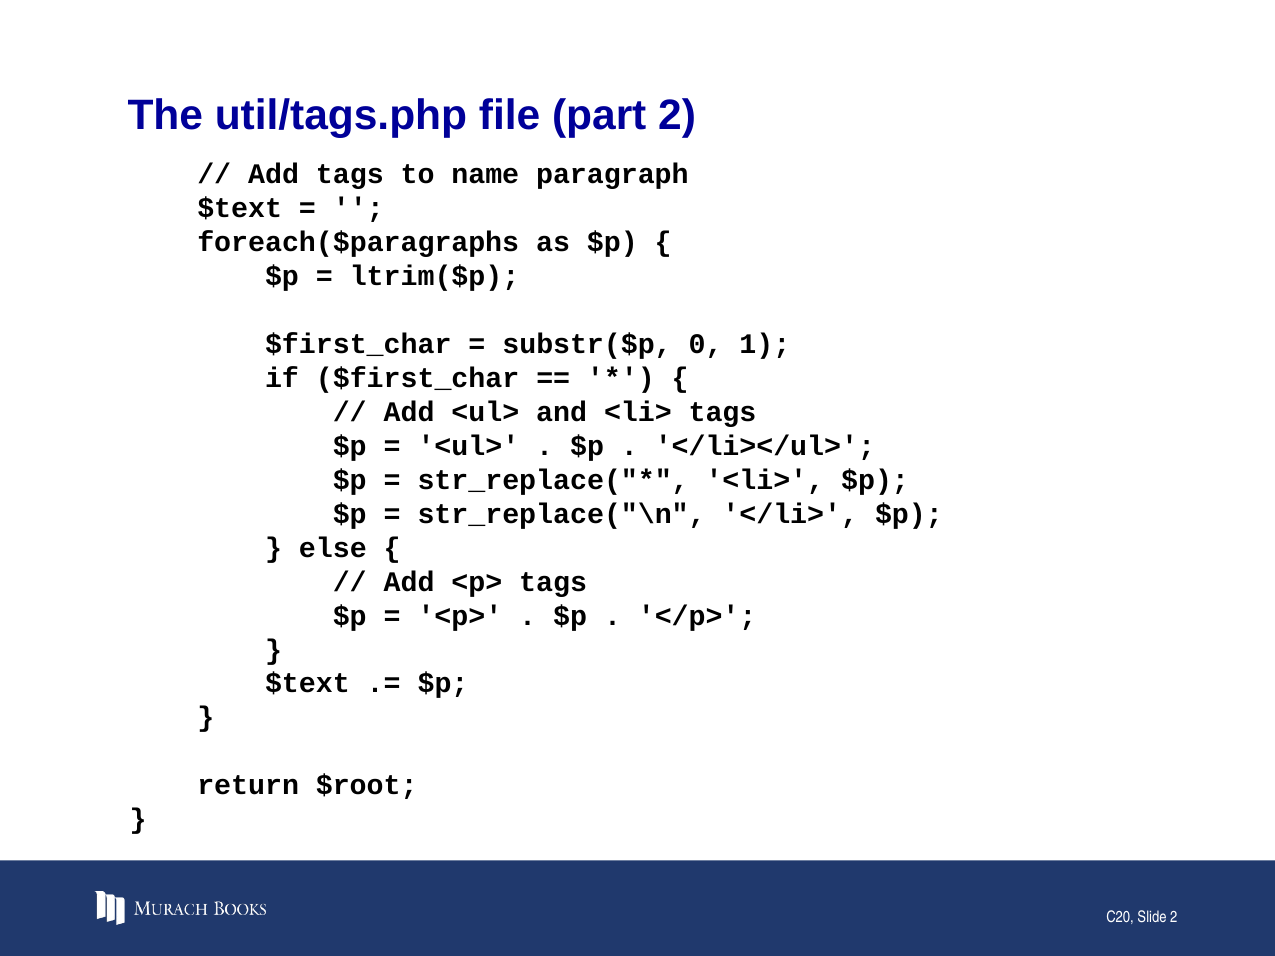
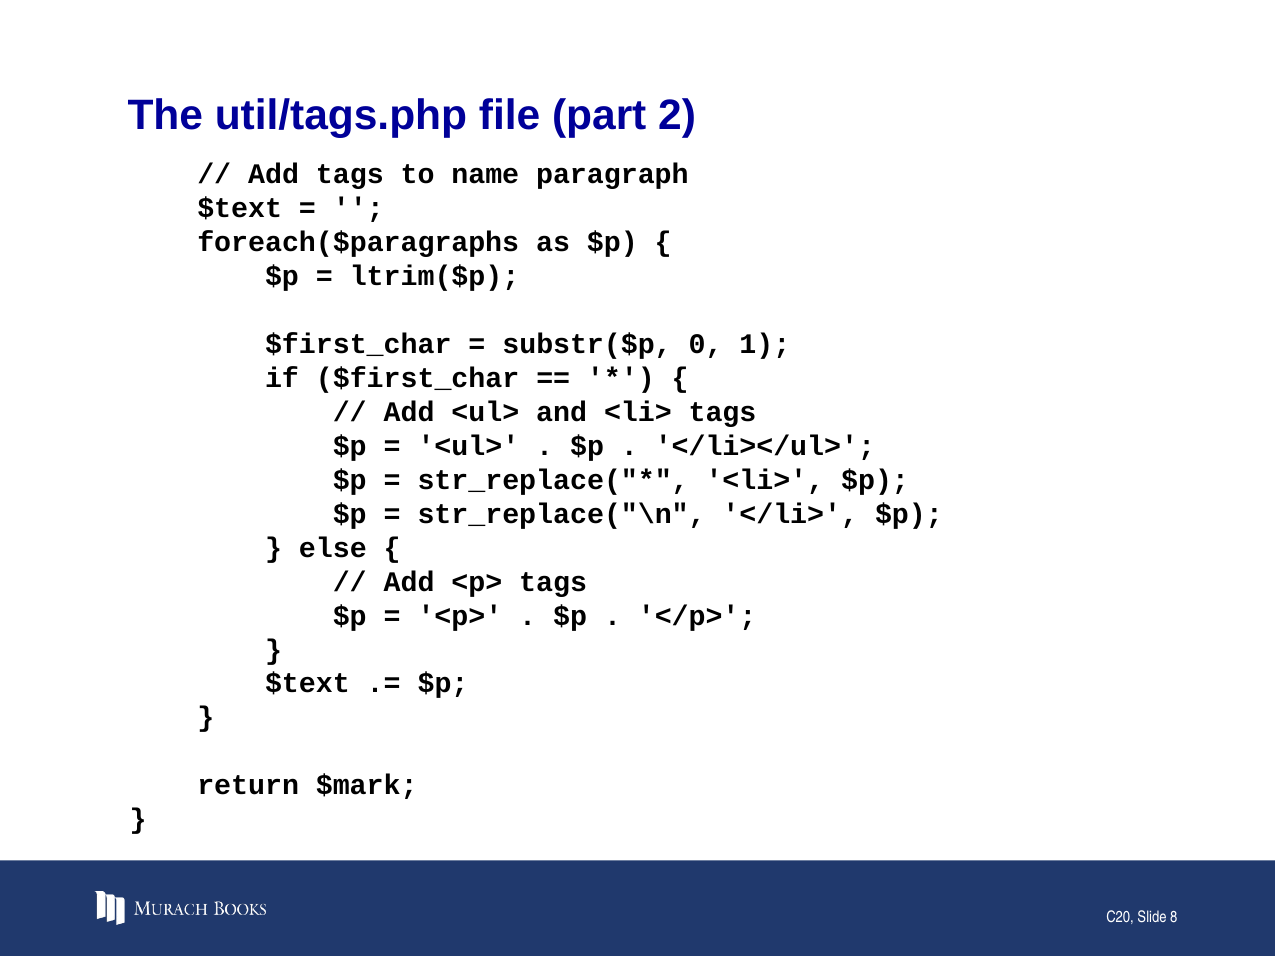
$root: $root -> $mark (367, 786)
Slide 2: 2 -> 8 (1174, 917)
